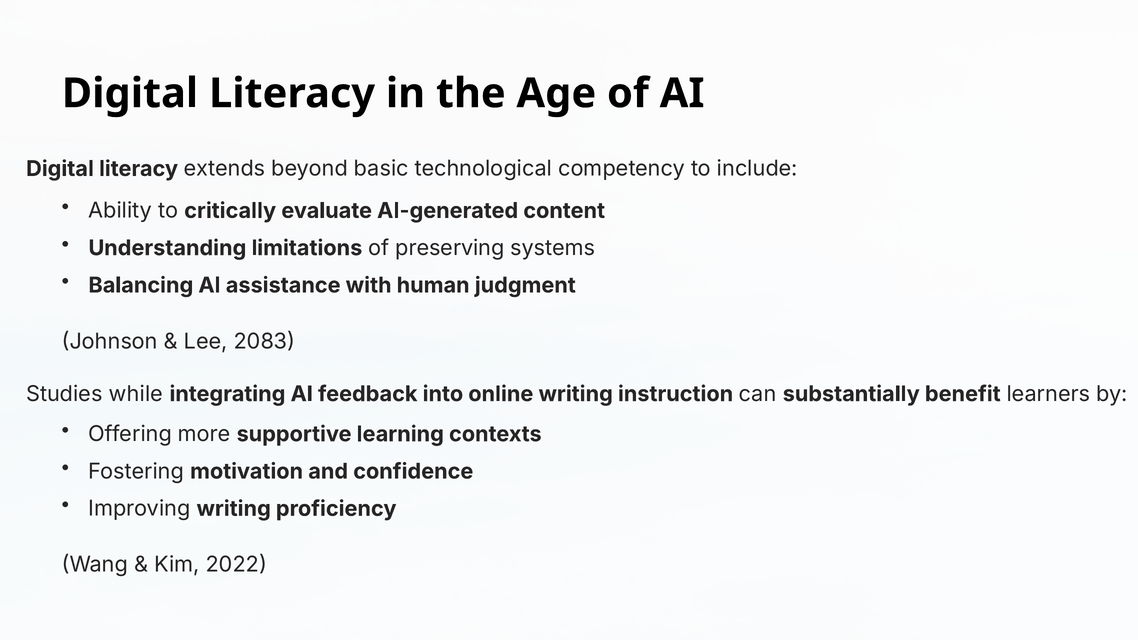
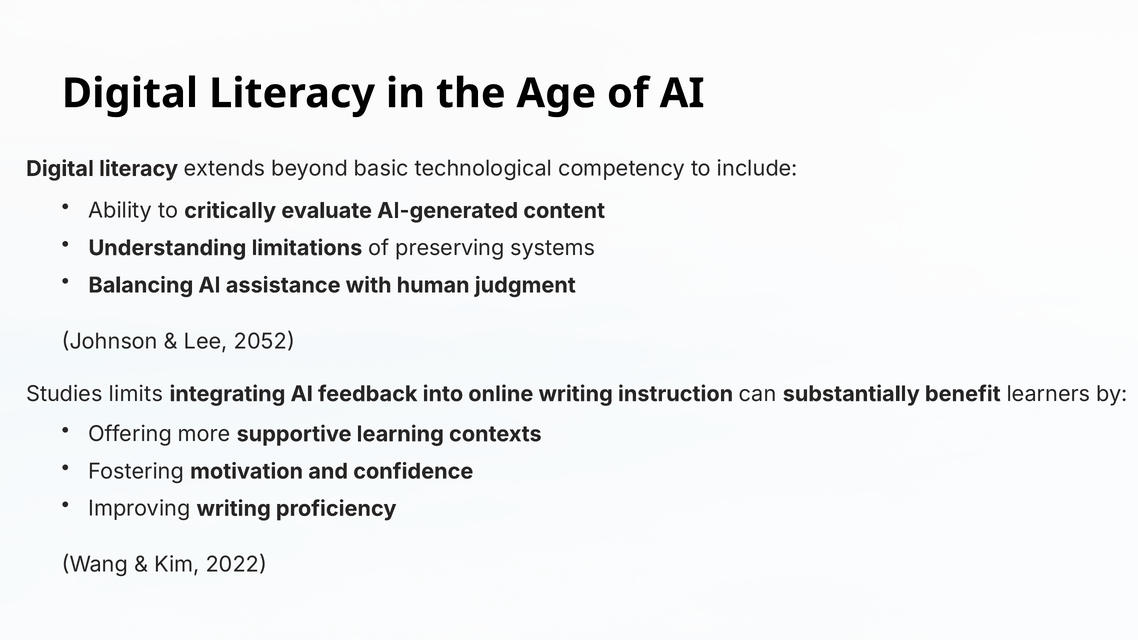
2083: 2083 -> 2052 (264, 341)
while: while -> limits (136, 394)
